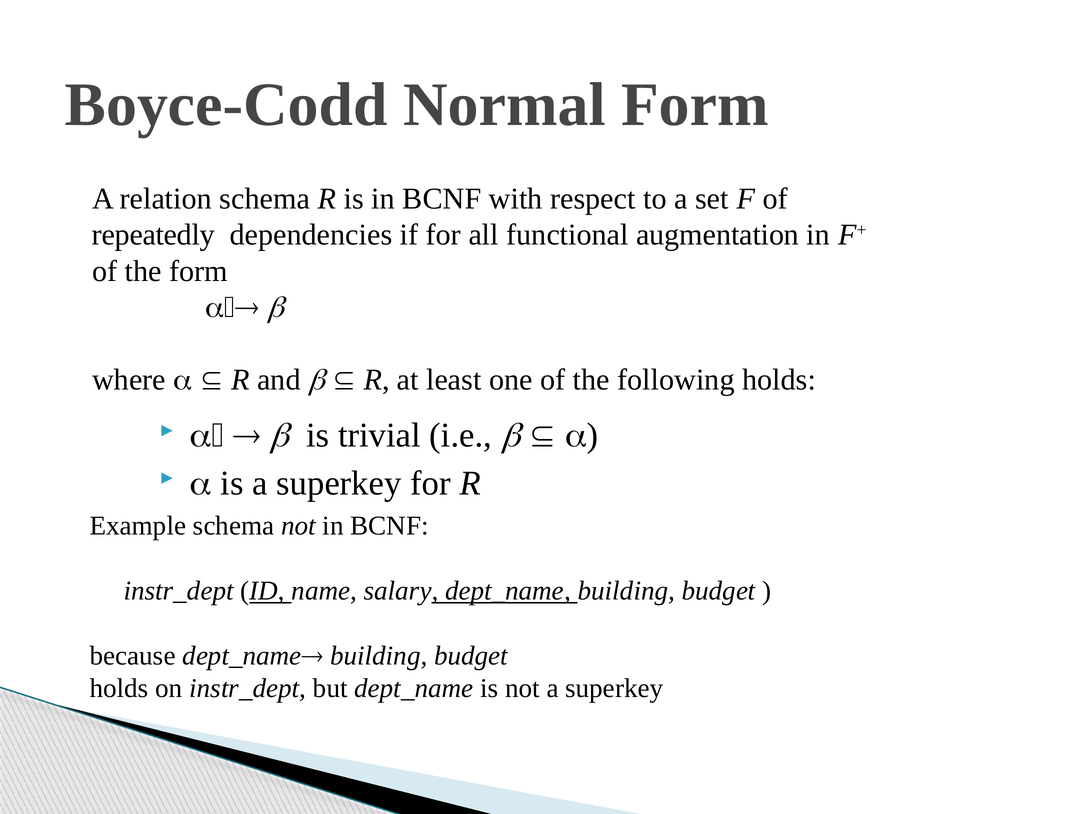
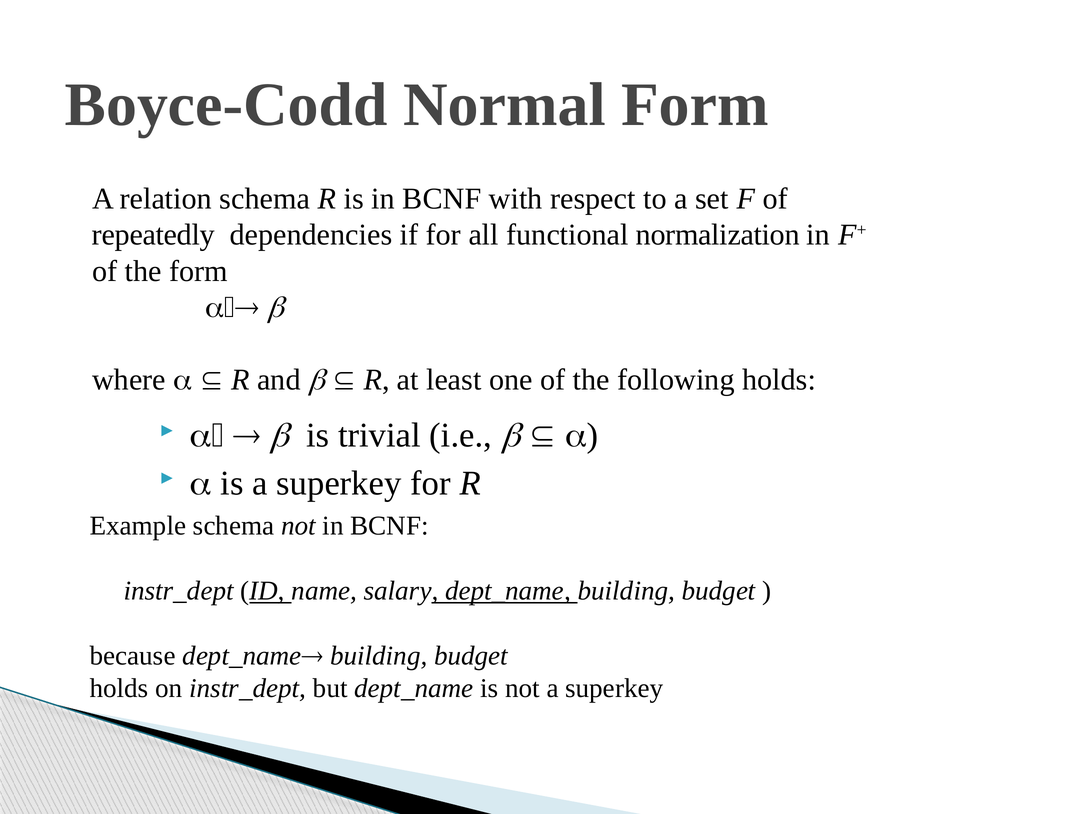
augmentation: augmentation -> normalization (718, 235)
